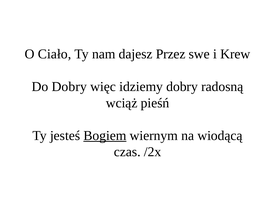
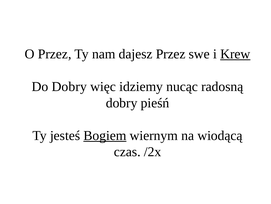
O Ciało: Ciało -> Przez (55, 54)
Krew underline: none -> present (235, 54)
idziemy dobry: dobry -> nucąc (182, 86)
wciąż: wciąż -> dobry (122, 103)
